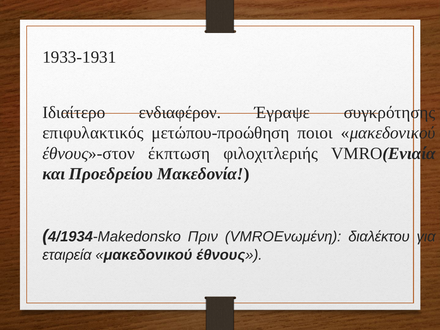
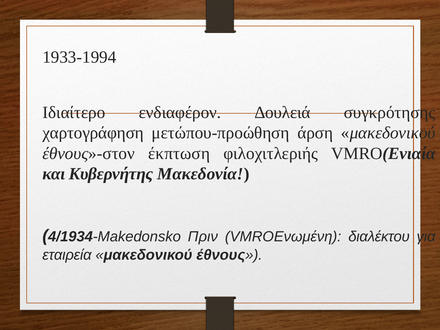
1933-1931: 1933-1931 -> 1933-1994 (79, 57)
Έγραψε: Έγραψε -> Δουλειά (282, 112)
επιφυλακτικός: επιφυλακτικός -> χαρτογράφηση (93, 133)
ποιοι: ποιοι -> άρση (315, 133)
Προεδρείου: Προεδρείου -> Κυβερνήτης (111, 174)
